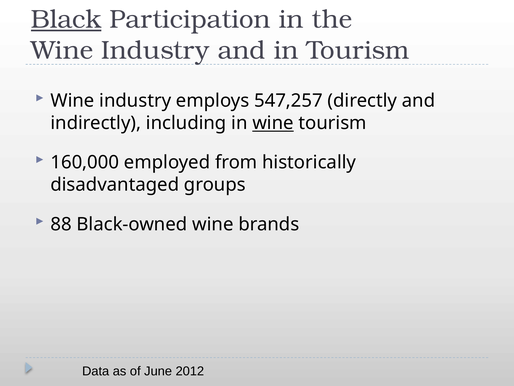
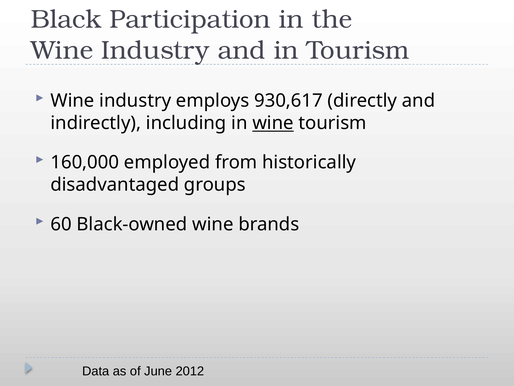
Black underline: present -> none (66, 19)
547,257: 547,257 -> 930,617 (288, 101)
88: 88 -> 60 (61, 224)
